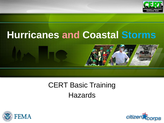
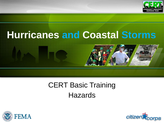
and colour: pink -> light blue (71, 35)
